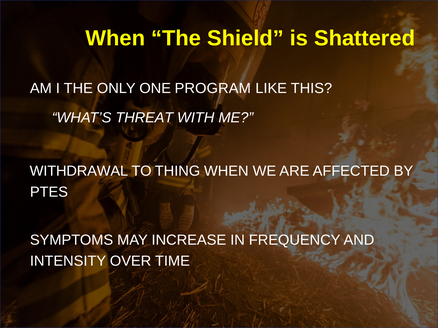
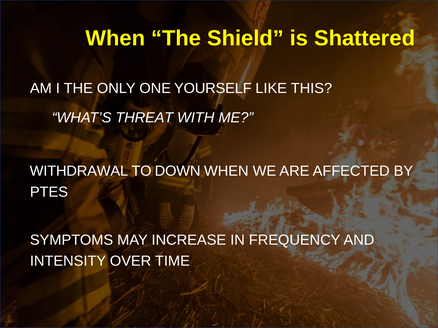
PROGRAM: PROGRAM -> YOURSELF (213, 88)
THING: THING -> DOWN (178, 171)
